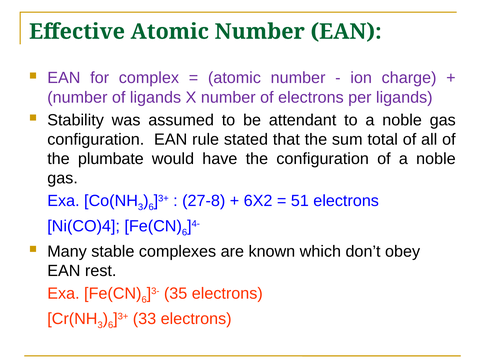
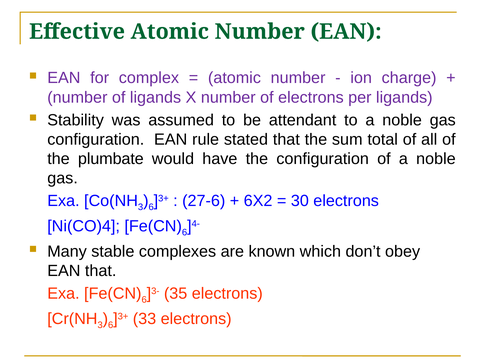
27-8: 27-8 -> 27-6 (204, 201)
51: 51 -> 30 (300, 201)
EAN rest: rest -> that (101, 271)
